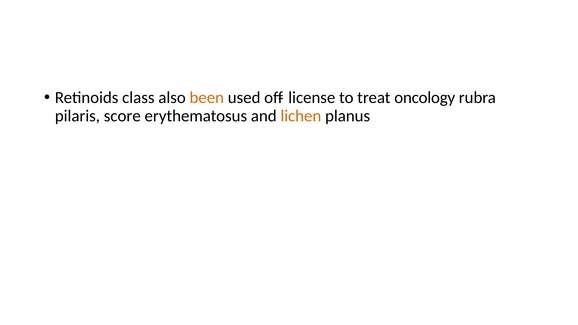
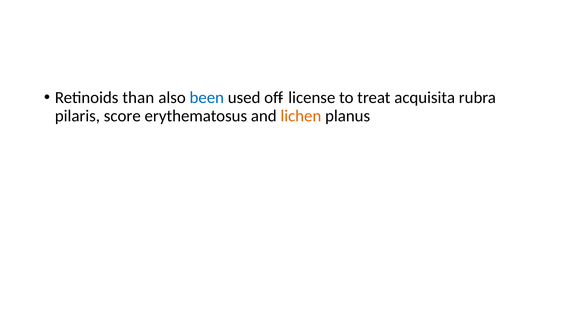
class: class -> than (138, 98)
been colour: orange -> blue (207, 98)
oncology: oncology -> acquisita (425, 98)
